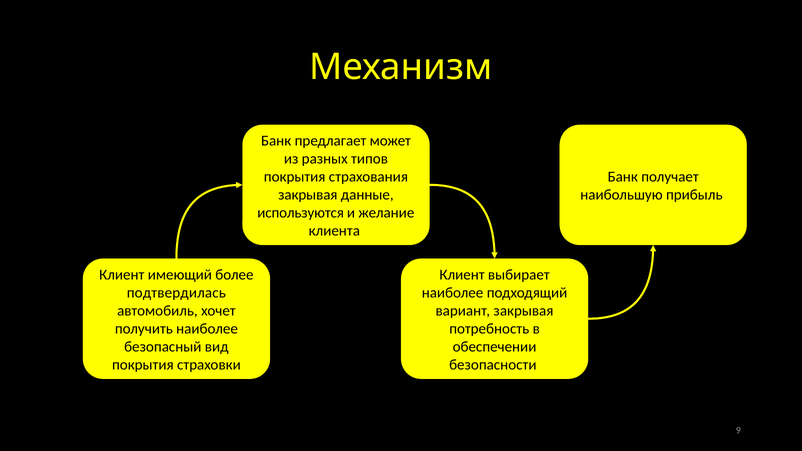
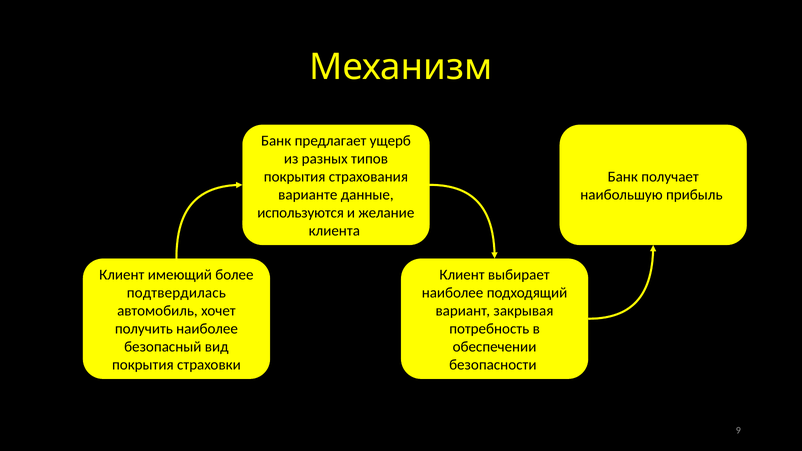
может: может -> ущерб (390, 141)
закрывая: закрывая -> варианте (308, 195)
